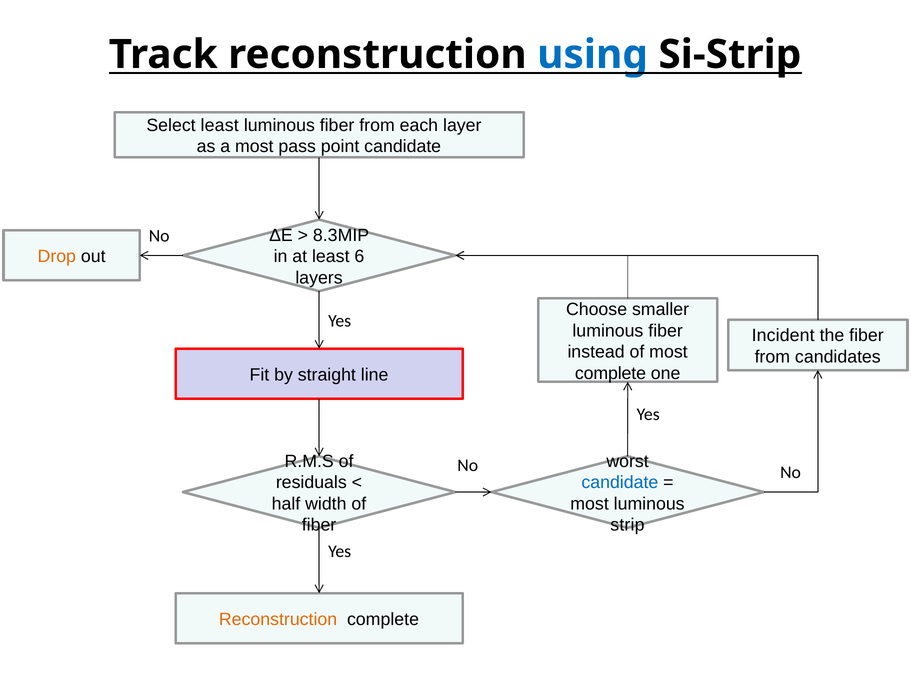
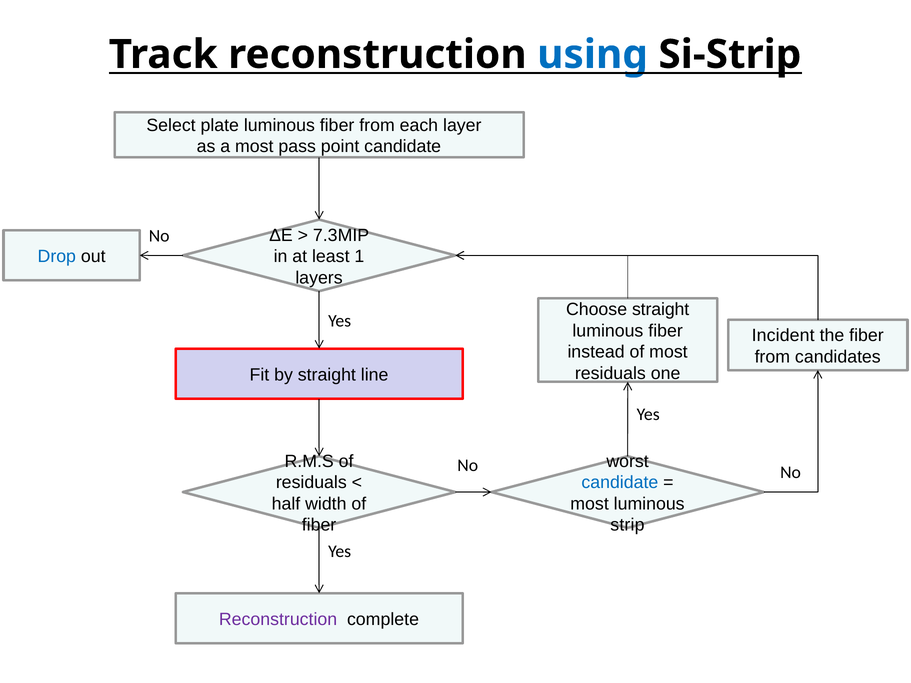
Select least: least -> plate (220, 125)
8.3MIP: 8.3MIP -> 7.3MIP (341, 235)
Drop colour: orange -> blue (57, 257)
6: 6 -> 1 (359, 257)
Choose smaller: smaller -> straight (661, 310)
complete: complete -> residuals (610, 373)
Reconstruction colour: orange -> purple (278, 620)
